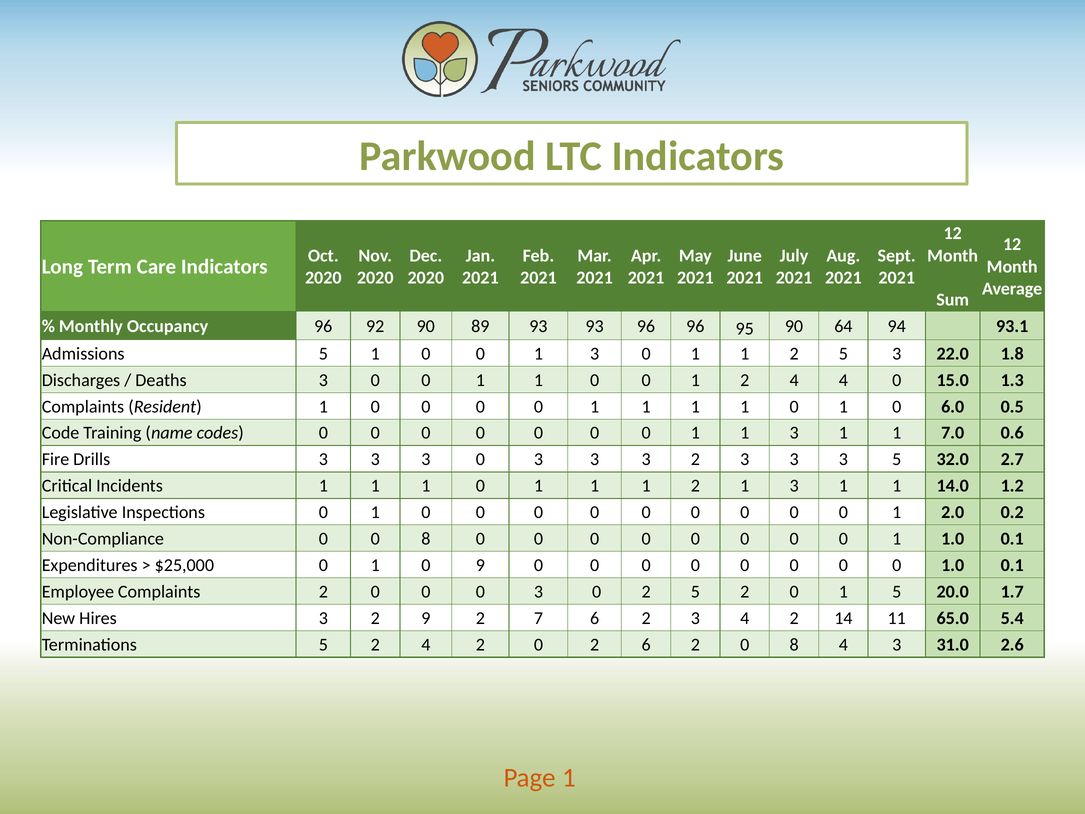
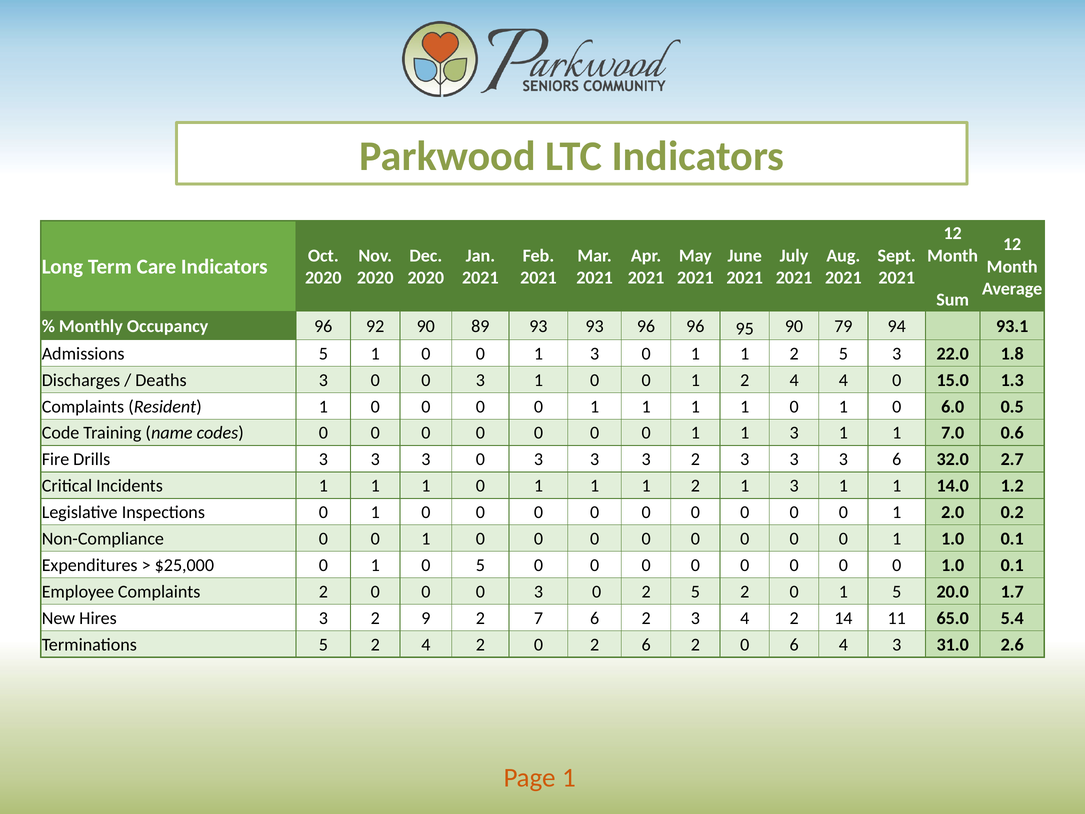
64: 64 -> 79 (843, 326)
3 0 0 1: 1 -> 3 (480, 380)
3 5: 5 -> 6 (897, 459)
Non-Compliance 0 0 8: 8 -> 1 (426, 539)
0 9: 9 -> 5 (480, 565)
2 0 8: 8 -> 6 (794, 644)
